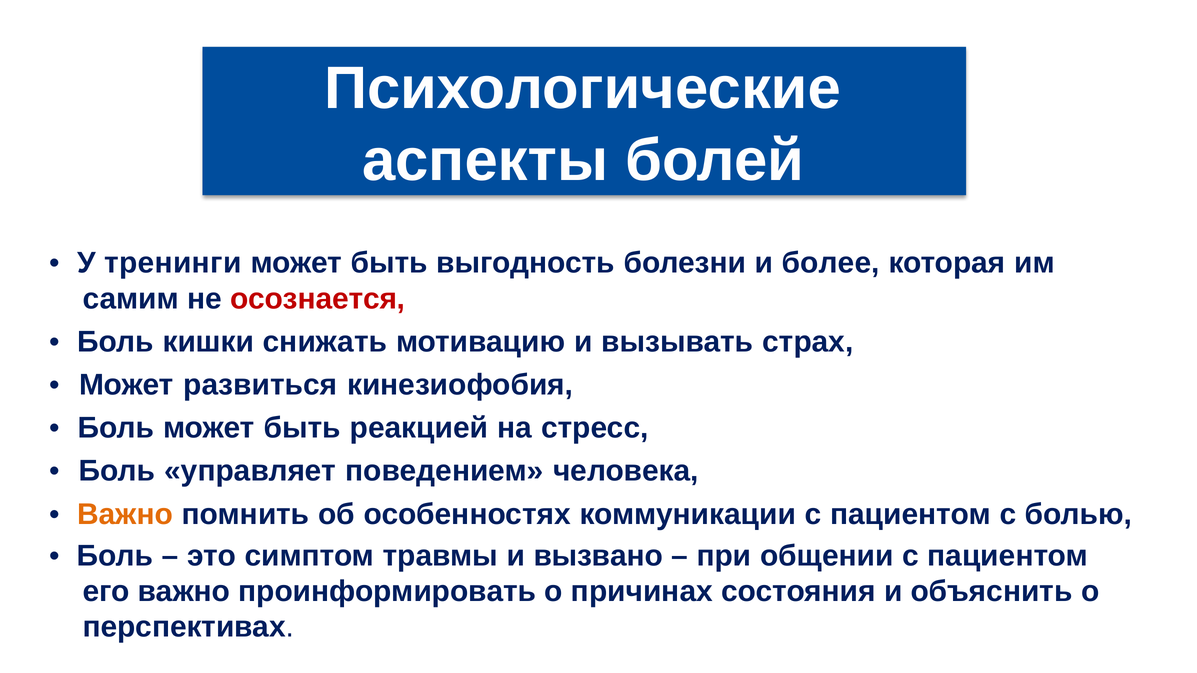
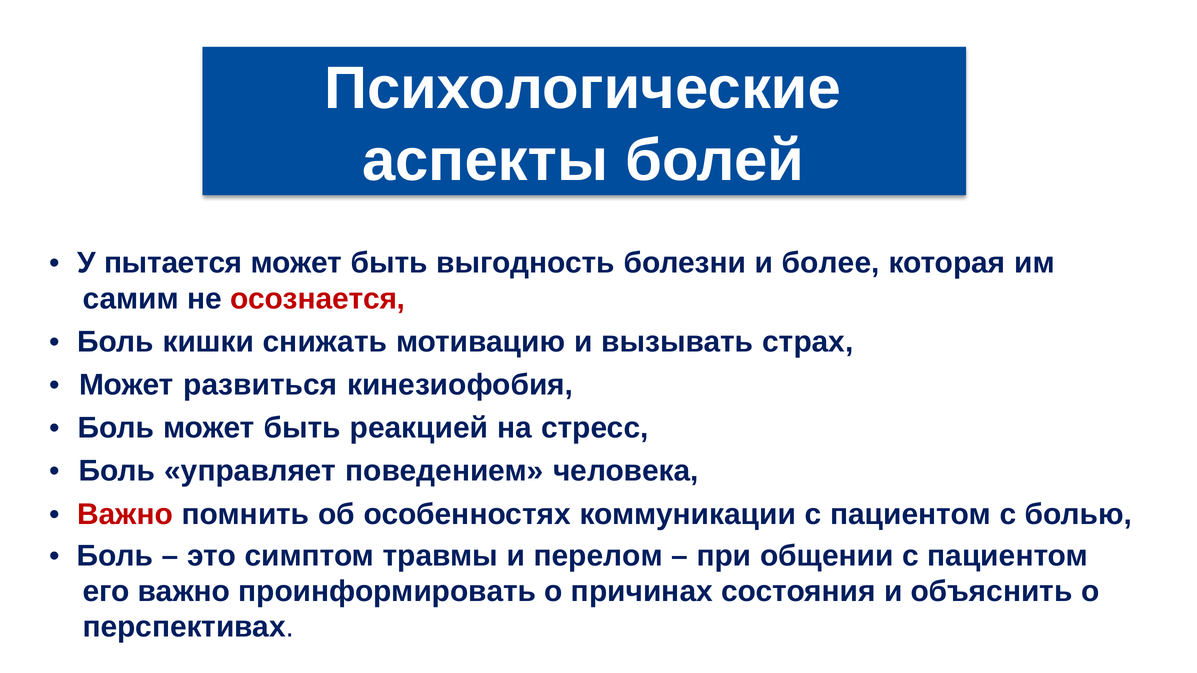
тренинги: тренинги -> пытается (173, 263)
Важно colour: orange -> red (125, 514)
вызвано: вызвано -> перелом (598, 556)
